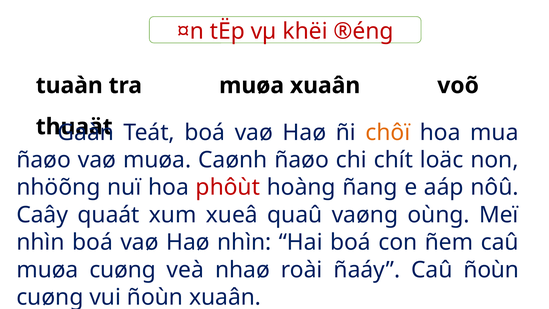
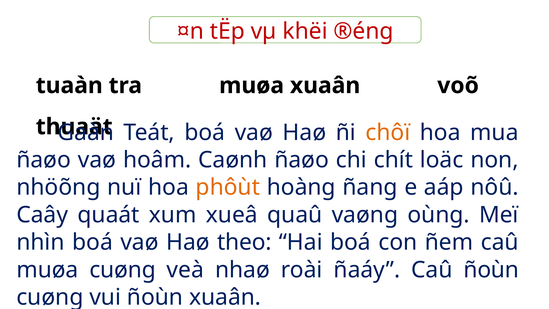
vaø muøa: muøa -> hoâm (157, 160)
phôùt colour: red -> orange (228, 187)
Haø nhìn: nhìn -> theo (244, 242)
